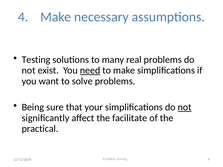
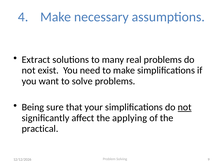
Testing: Testing -> Extract (36, 60)
need underline: present -> none (90, 70)
facilitate: facilitate -> applying (130, 118)
